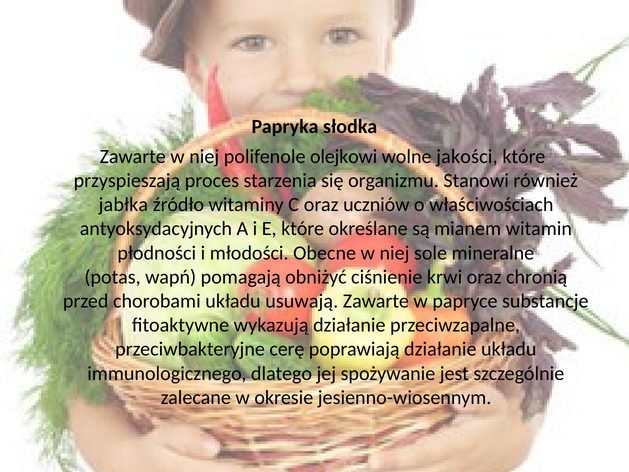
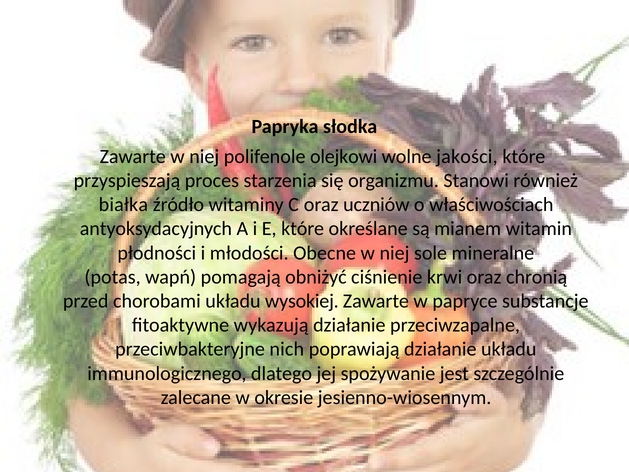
jabłka: jabłka -> białka (123, 205)
usuwają: usuwają -> wysokiej (302, 301)
cerę: cerę -> nich (287, 349)
